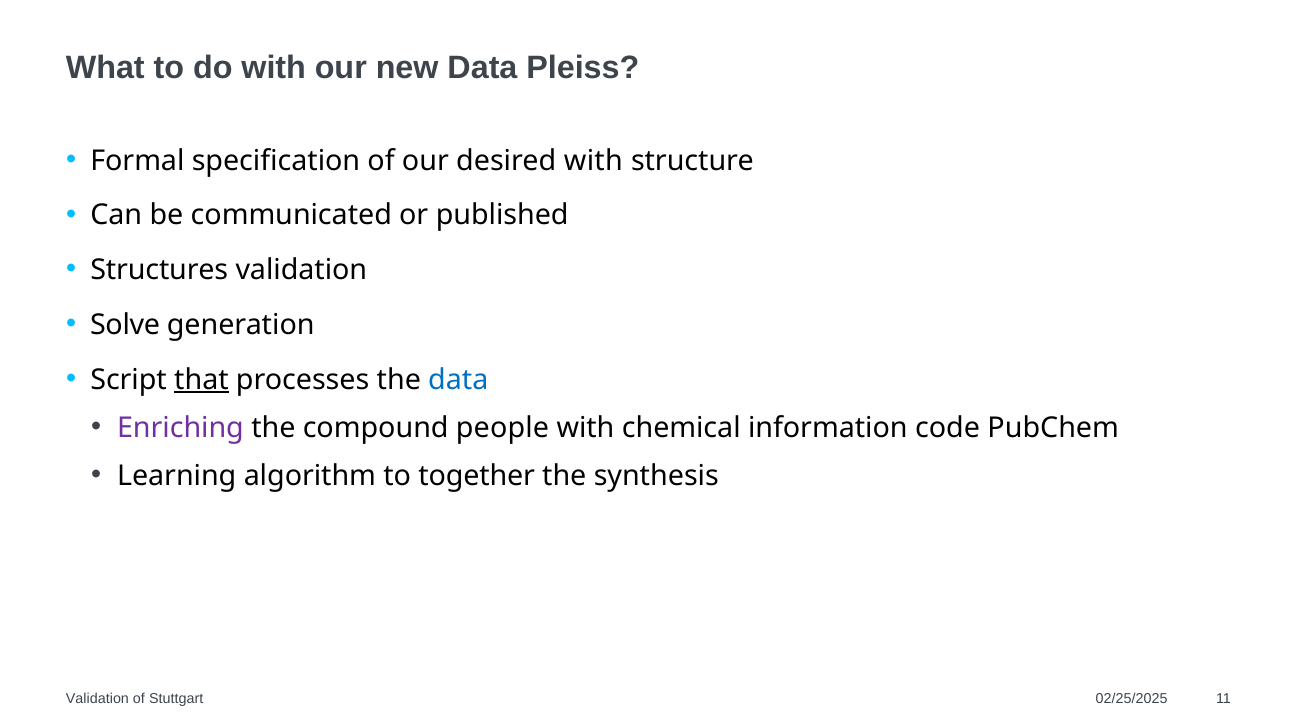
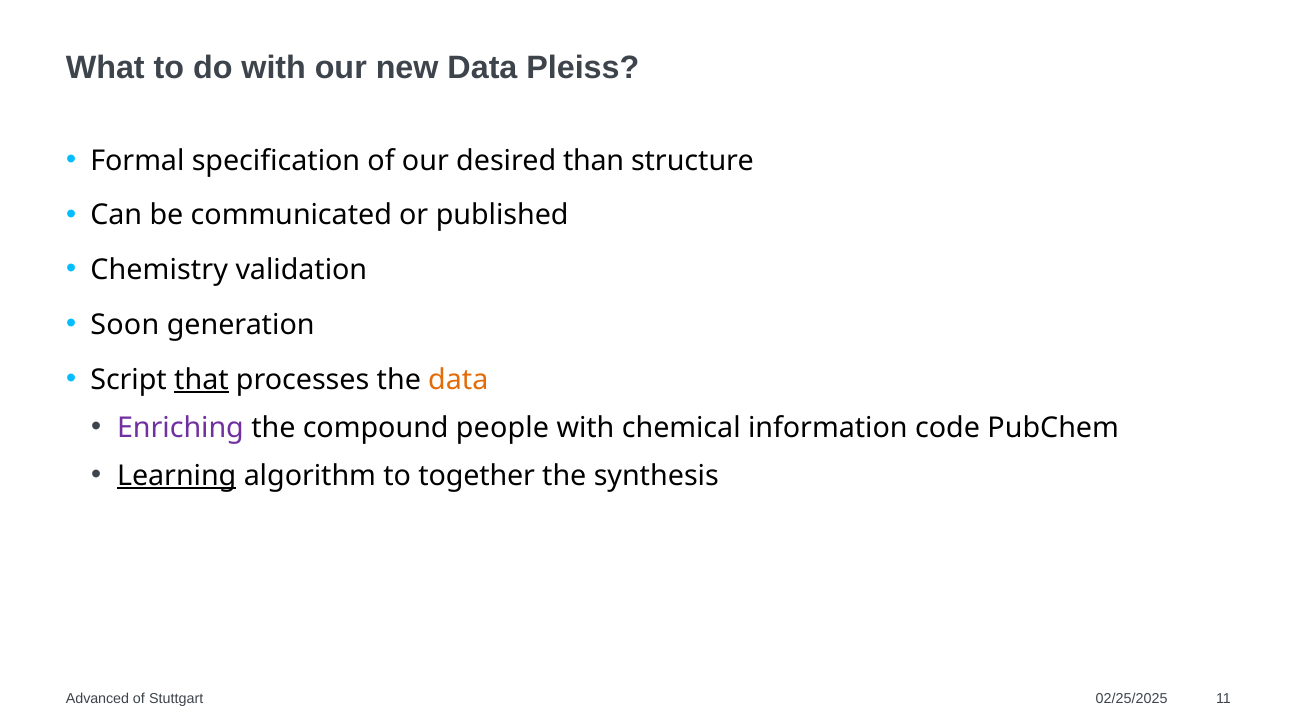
desired with: with -> than (594, 161)
Structures: Structures -> Chemistry (159, 270)
Solve: Solve -> Soon (125, 325)
data colour: blue -> orange (458, 380)
Learning underline: none -> present (177, 476)
Validation: Validation -> Advanced (97, 699)
